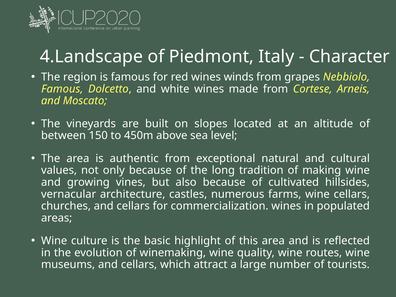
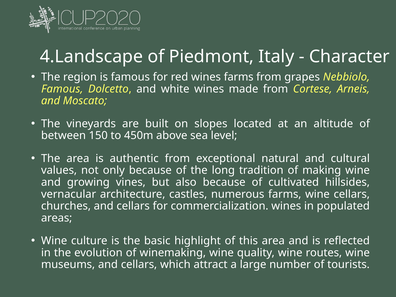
wines winds: winds -> farms (239, 77)
